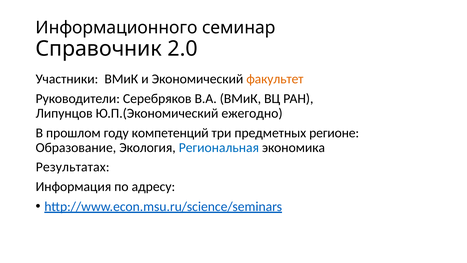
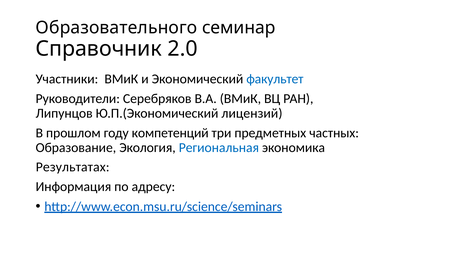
Информационного: Информационного -> Образовательного (116, 28)
факультет colour: orange -> blue (275, 79)
ежегодно: ежегодно -> лицензий (252, 113)
регионе: регионе -> частных (334, 133)
